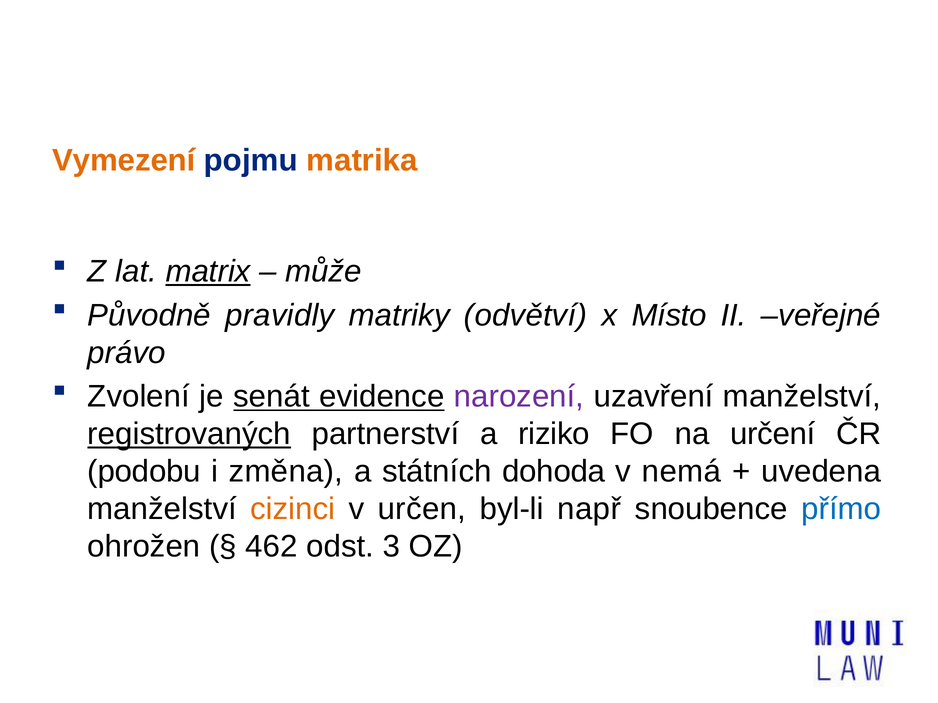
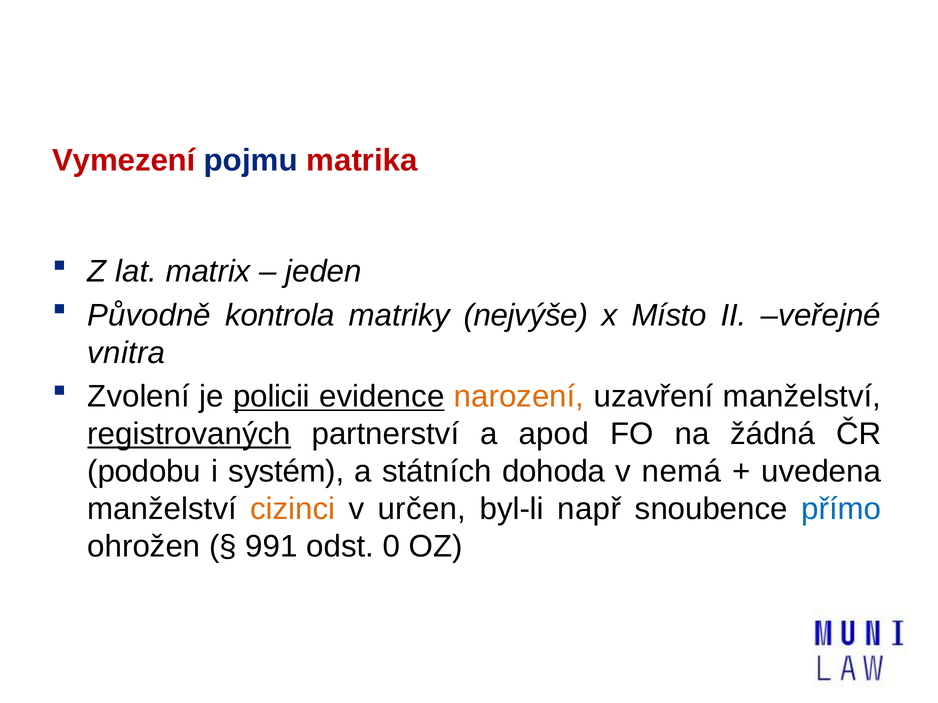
Vymezení colour: orange -> red (124, 161)
matrika colour: orange -> red (362, 161)
matrix underline: present -> none (208, 272)
může: může -> jeden (323, 272)
pravidly: pravidly -> kontrola (280, 315)
odvětví: odvětví -> nejvýše (526, 315)
právo: právo -> vnitra (126, 353)
senát: senát -> policii (272, 397)
narození colour: purple -> orange (519, 397)
riziko: riziko -> apod (554, 434)
určení: určení -> žádná (773, 434)
změna: změna -> systém (286, 472)
462: 462 -> 991 (272, 547)
3: 3 -> 0 (392, 547)
